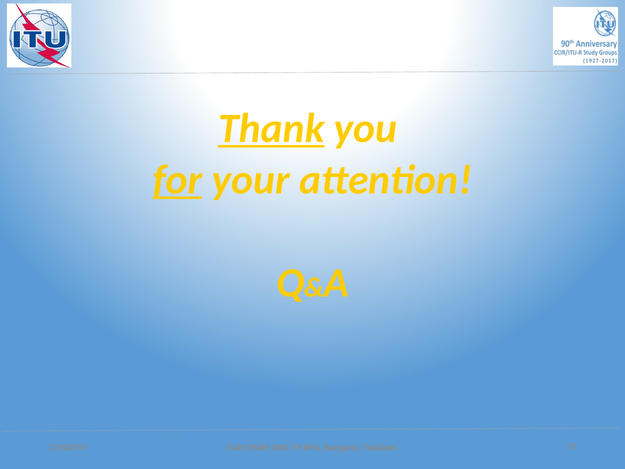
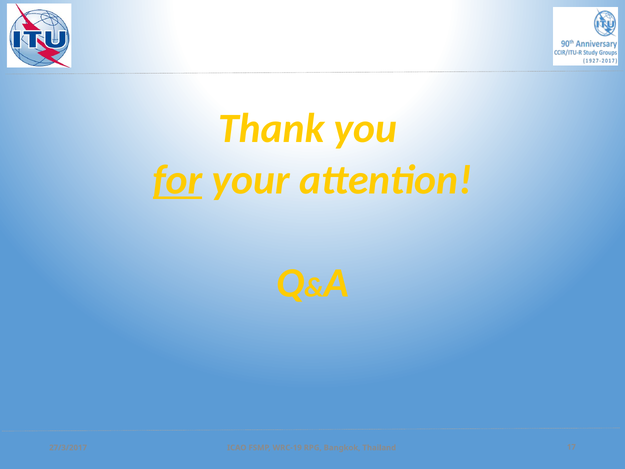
Thank underline: present -> none (271, 128)
